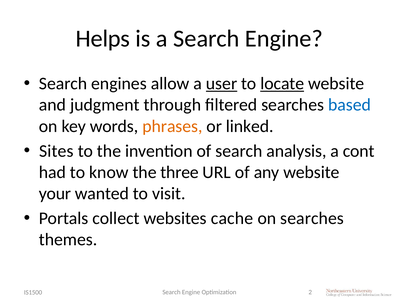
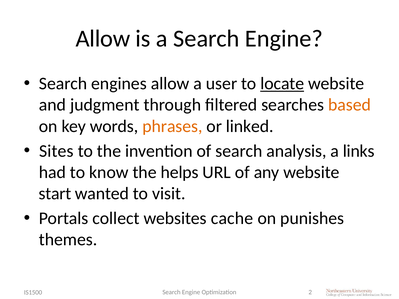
Helps: Helps -> Allow (103, 39)
user underline: present -> none (222, 84)
based colour: blue -> orange (349, 105)
cont: cont -> links (359, 151)
three: three -> helps (180, 172)
your: your -> start (55, 194)
on searches: searches -> punishes (312, 219)
